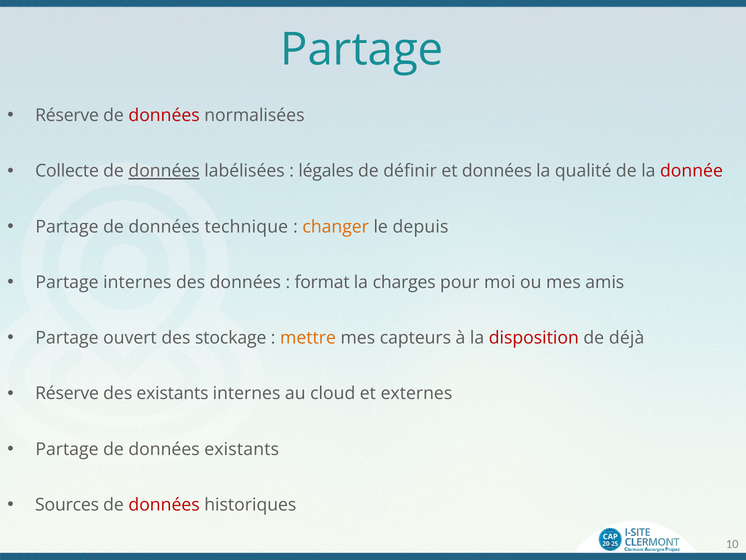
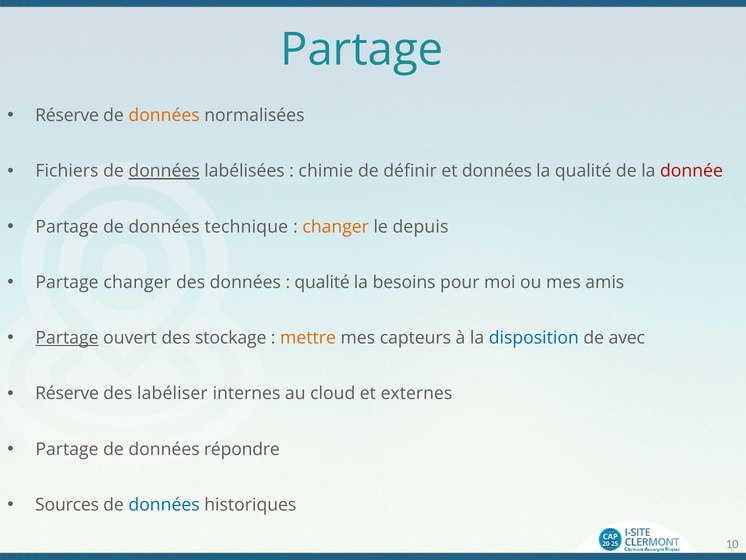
données colour: red -> orange (164, 115)
Collecte: Collecte -> Fichiers (67, 171)
légales: légales -> chimie (326, 171)
Partage internes: internes -> changer (137, 282)
format: format -> qualité (322, 282)
charges: charges -> besoins (404, 282)
Partage underline: none -> present (67, 338)
disposition colour: red -> blue (534, 338)
déjà: déjà -> avec (627, 338)
des existants: existants -> labéliser (172, 393)
données existants: existants -> répondre (242, 449)
données colour: red -> blue (164, 504)
